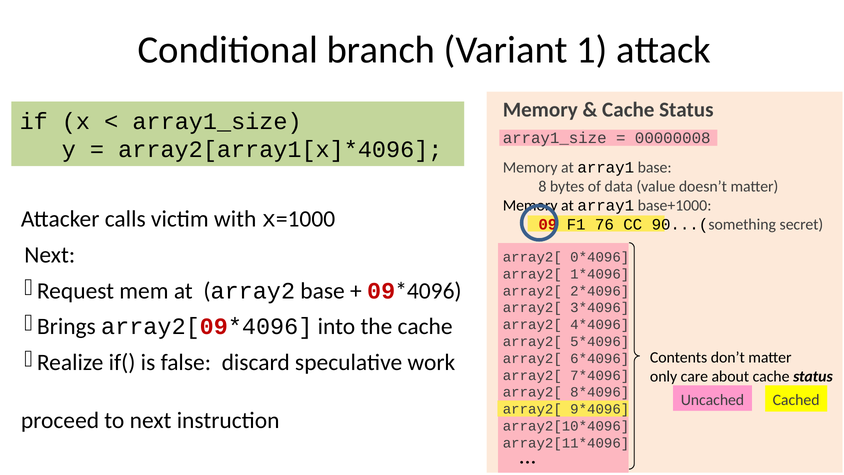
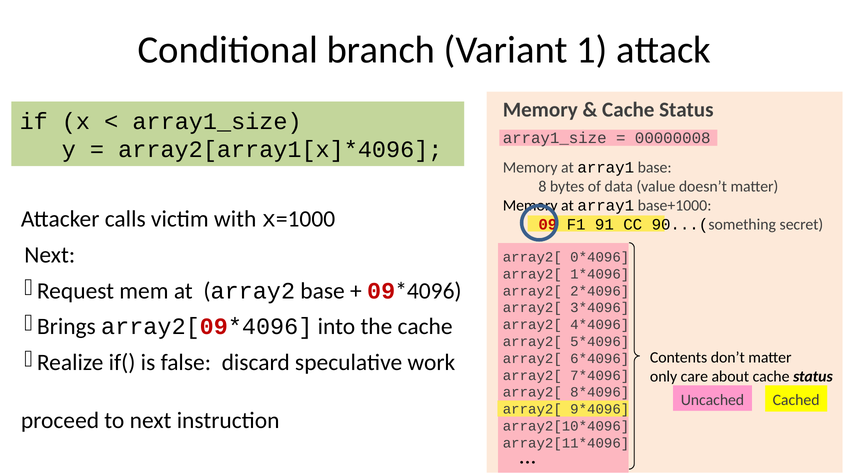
76: 76 -> 91 (604, 224)
